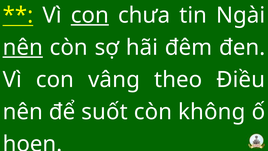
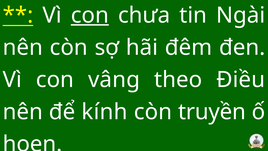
nên underline: present -> none (23, 47)
suốt: suốt -> kính (105, 112)
không: không -> truyền (212, 112)
